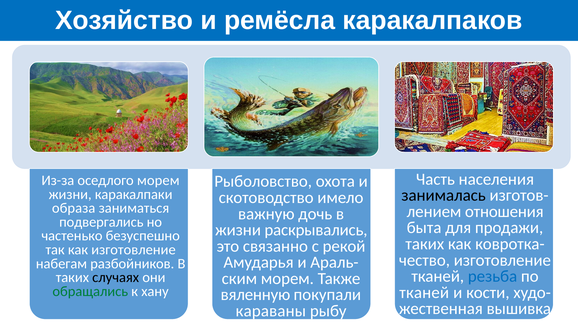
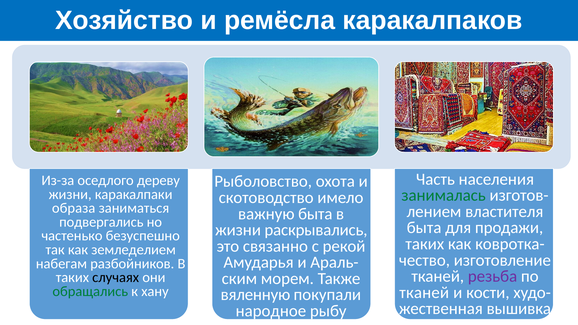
оседлого морем: морем -> дереву (158, 180)
занималась colour: black -> green (444, 195)
отношения: отношения -> властителя (504, 212)
важную дочь: дочь -> быта (315, 214)
как изготовление: изготовление -> земледелием (134, 250)
резьба colour: blue -> purple (493, 276)
караваны: караваны -> народное (271, 311)
